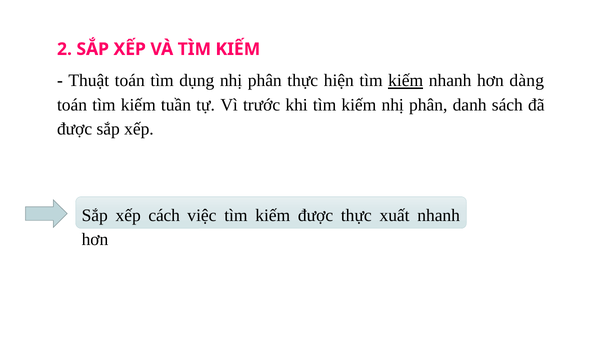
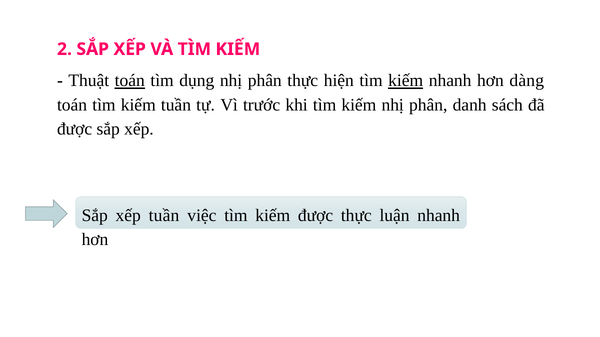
toán underline: none -> present (130, 81)
xếp cách: cách -> tuần (164, 216)
xuất: xuất -> luận (395, 216)
